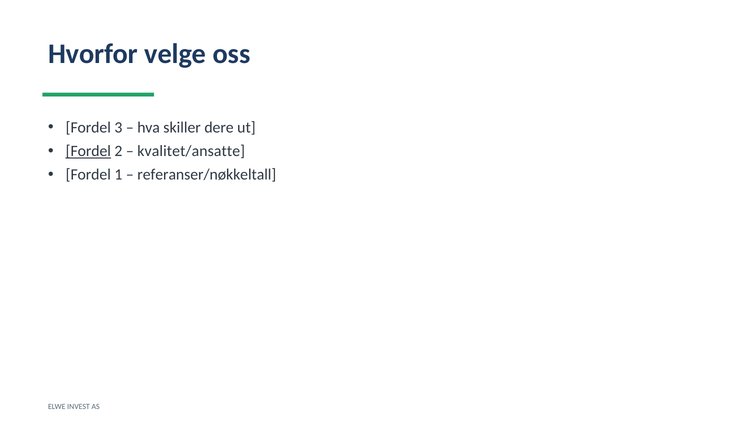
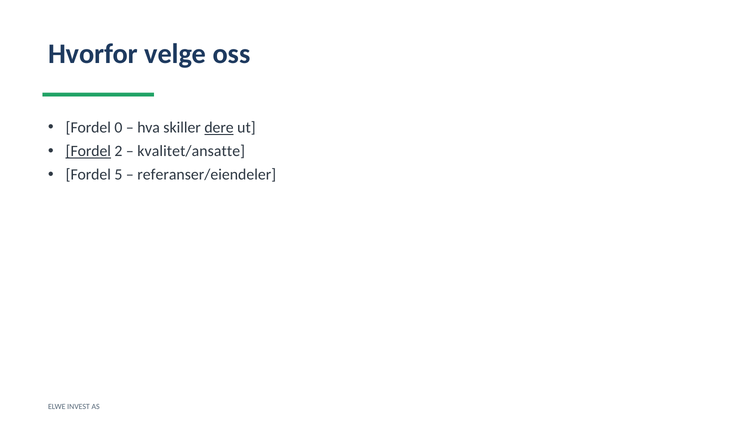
3: 3 -> 0 (118, 128)
dere underline: none -> present (219, 128)
1: 1 -> 5 (118, 175)
referanser/nøkkeltall: referanser/nøkkeltall -> referanser/eiendeler (207, 175)
